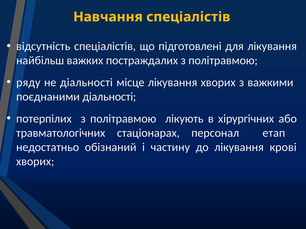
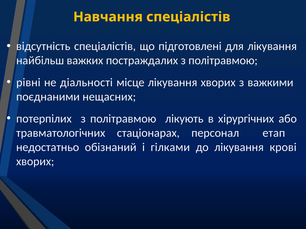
ряду: ряду -> рівні (28, 83)
поєднаними діальності: діальності -> нещасних (109, 97)
частину: частину -> гілками (170, 147)
